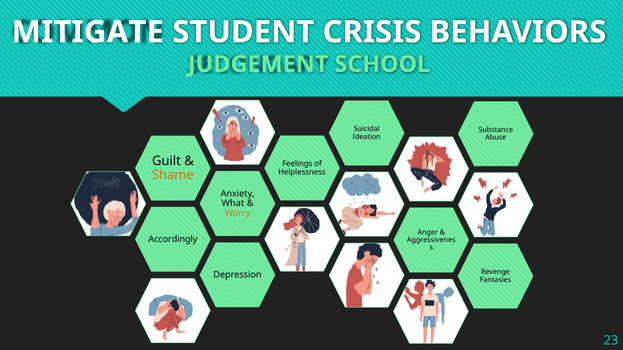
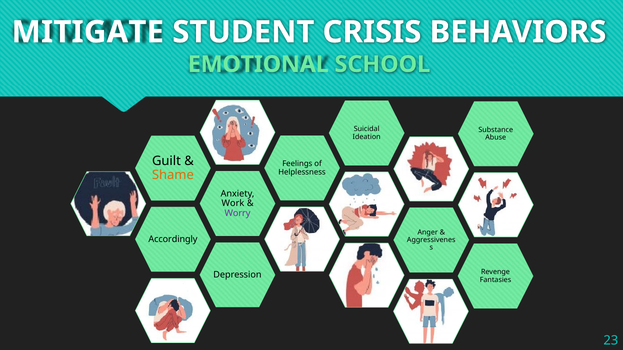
JUDGEMENT: JUDGEMENT -> EMOTIONAL (258, 64)
What: What -> Work (233, 204)
Worry colour: orange -> purple (238, 213)
